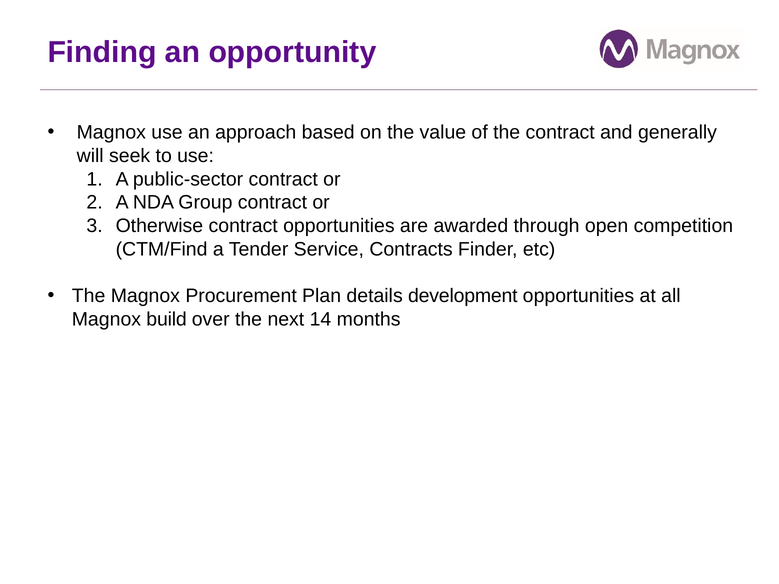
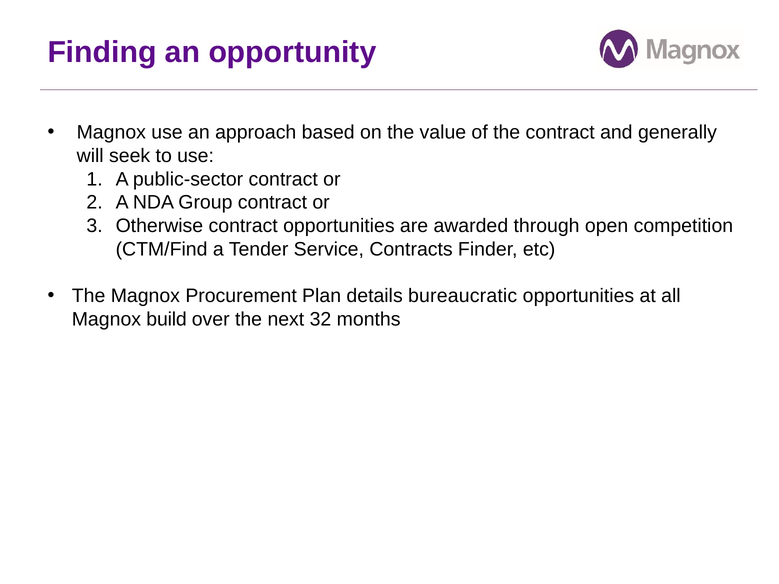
development: development -> bureaucratic (463, 296)
14: 14 -> 32 (321, 319)
